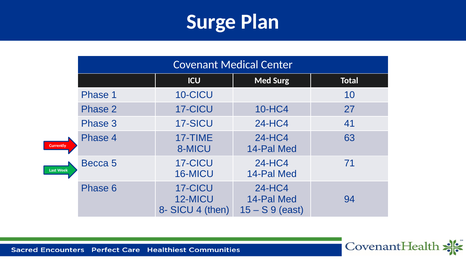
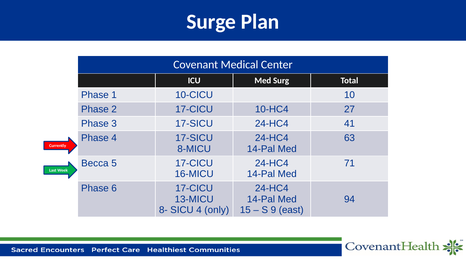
4 17-TIME: 17-TIME -> 17-SICU (194, 138)
12-MICU: 12-MICU -> 13-MICU (194, 199)
then: then -> only (217, 210)
